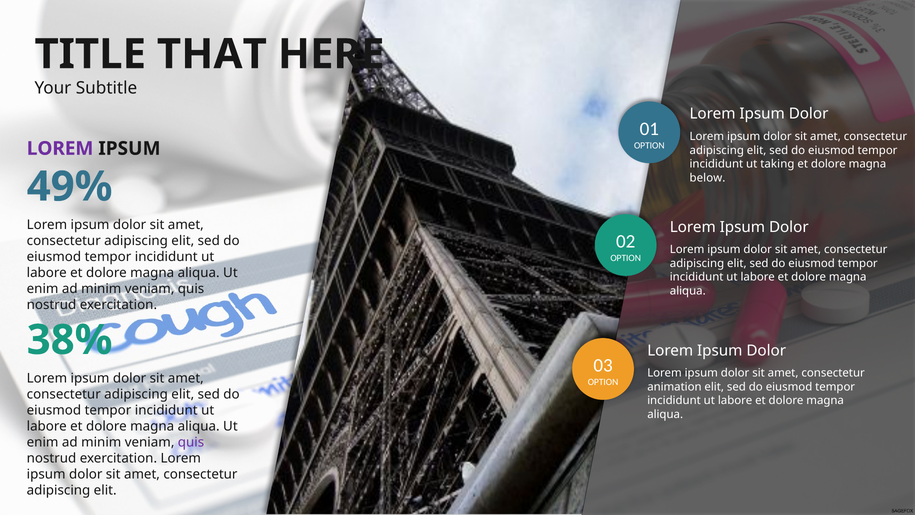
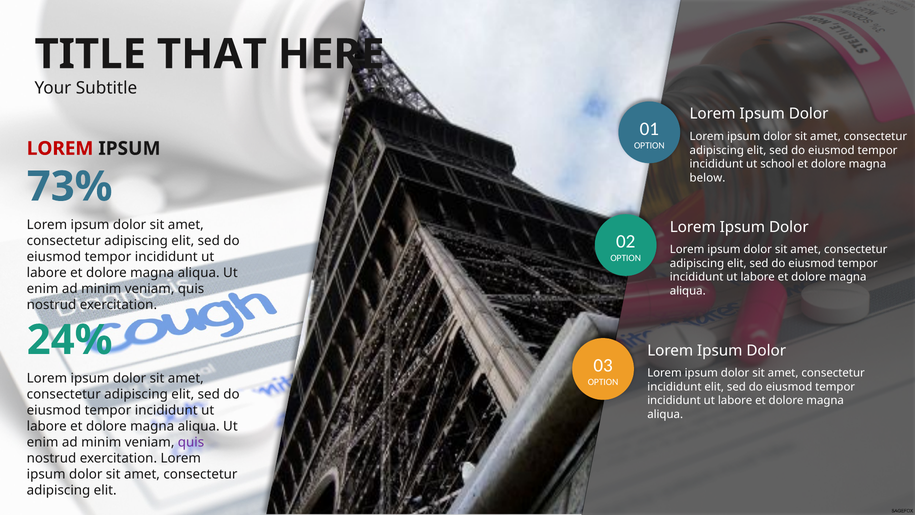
LOREM colour: purple -> red (60, 148)
taking: taking -> school (777, 164)
49%: 49% -> 73% (70, 187)
38%: 38% -> 24% (70, 340)
animation: animation -> incididunt (674, 387)
